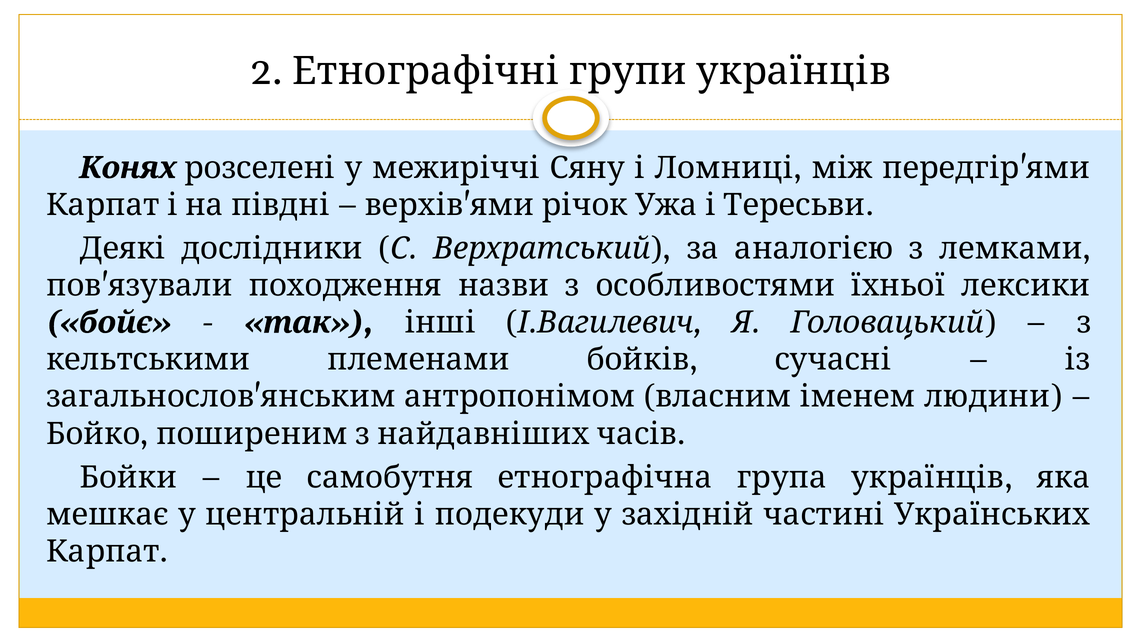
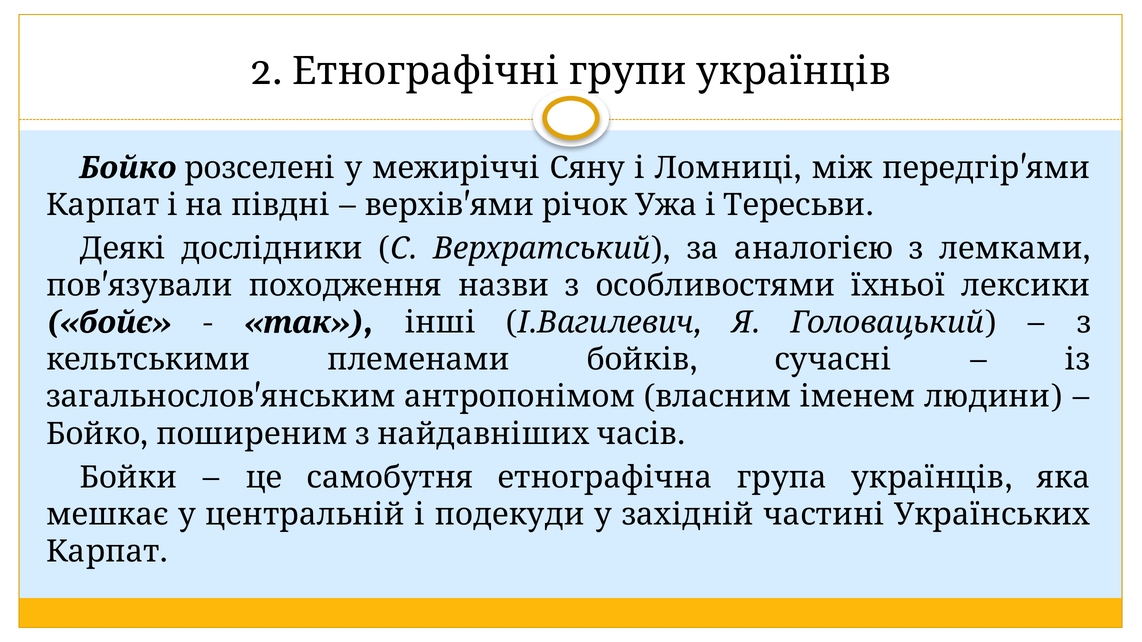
Конях: Конях -> Бойко (128, 168)
